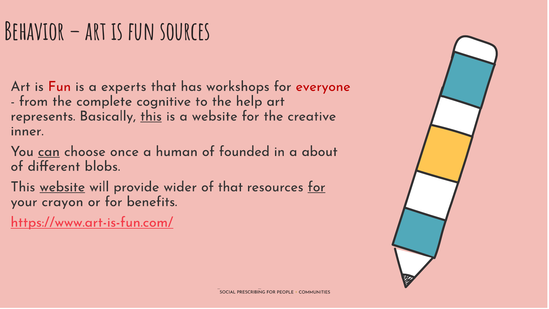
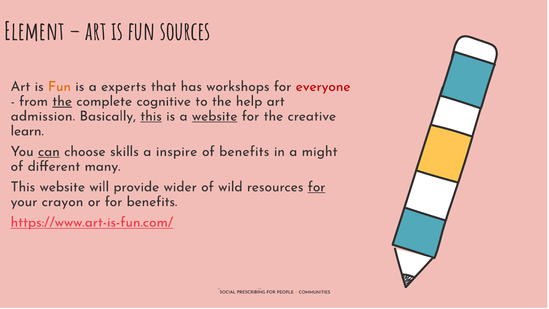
Behavior: Behavior -> Element (34, 32)
Fun colour: red -> orange (59, 86)
the underline: none -> present (62, 101)
represents: represents -> admission (43, 116)
website underline: none -> present (215, 116)
inner: inner -> learn (27, 131)
once: once -> skills (124, 151)
human: human -> inspire (177, 151)
of founded: founded -> benefits (244, 151)
about: about -> might (320, 151)
blobs: blobs -> many (102, 166)
website underline: present -> none (62, 187)
of that: that -> wild (230, 187)
